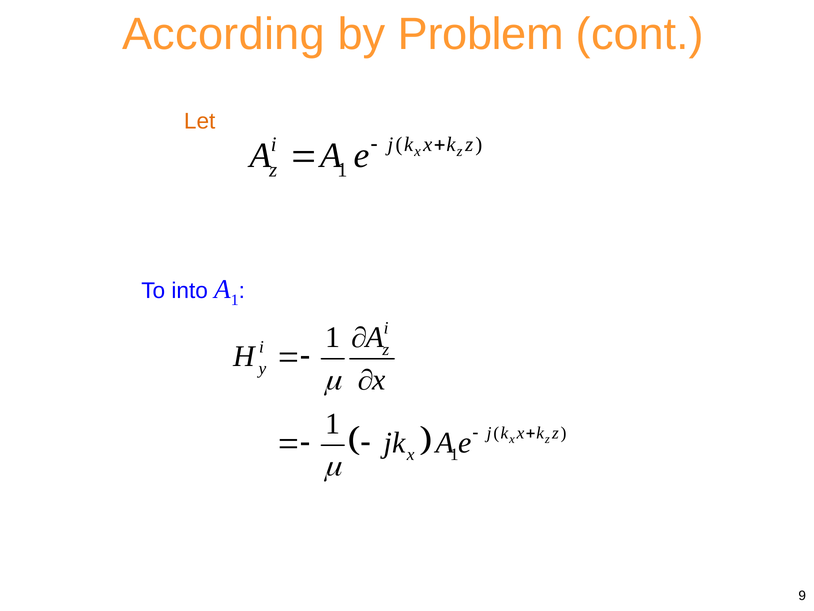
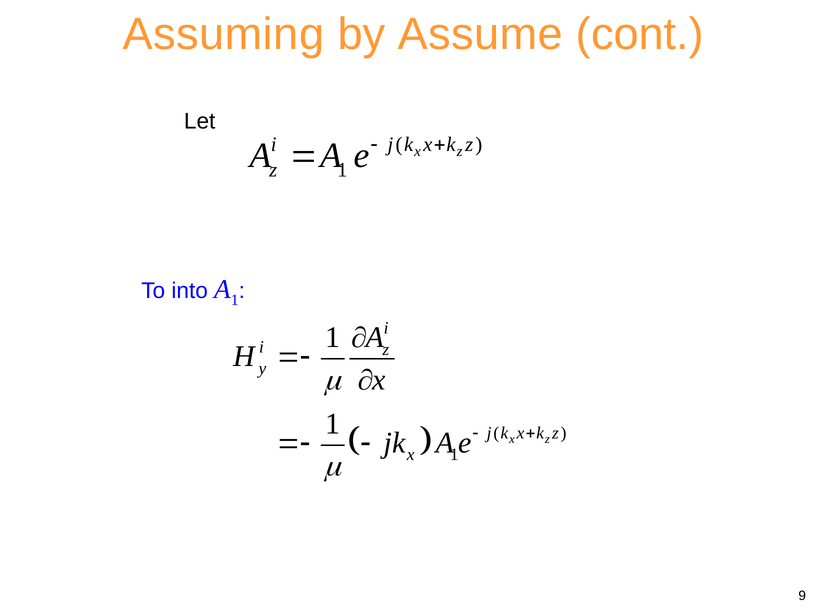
According: According -> Assuming (223, 34)
Problem: Problem -> Assume (481, 34)
Let colour: orange -> black (200, 121)
